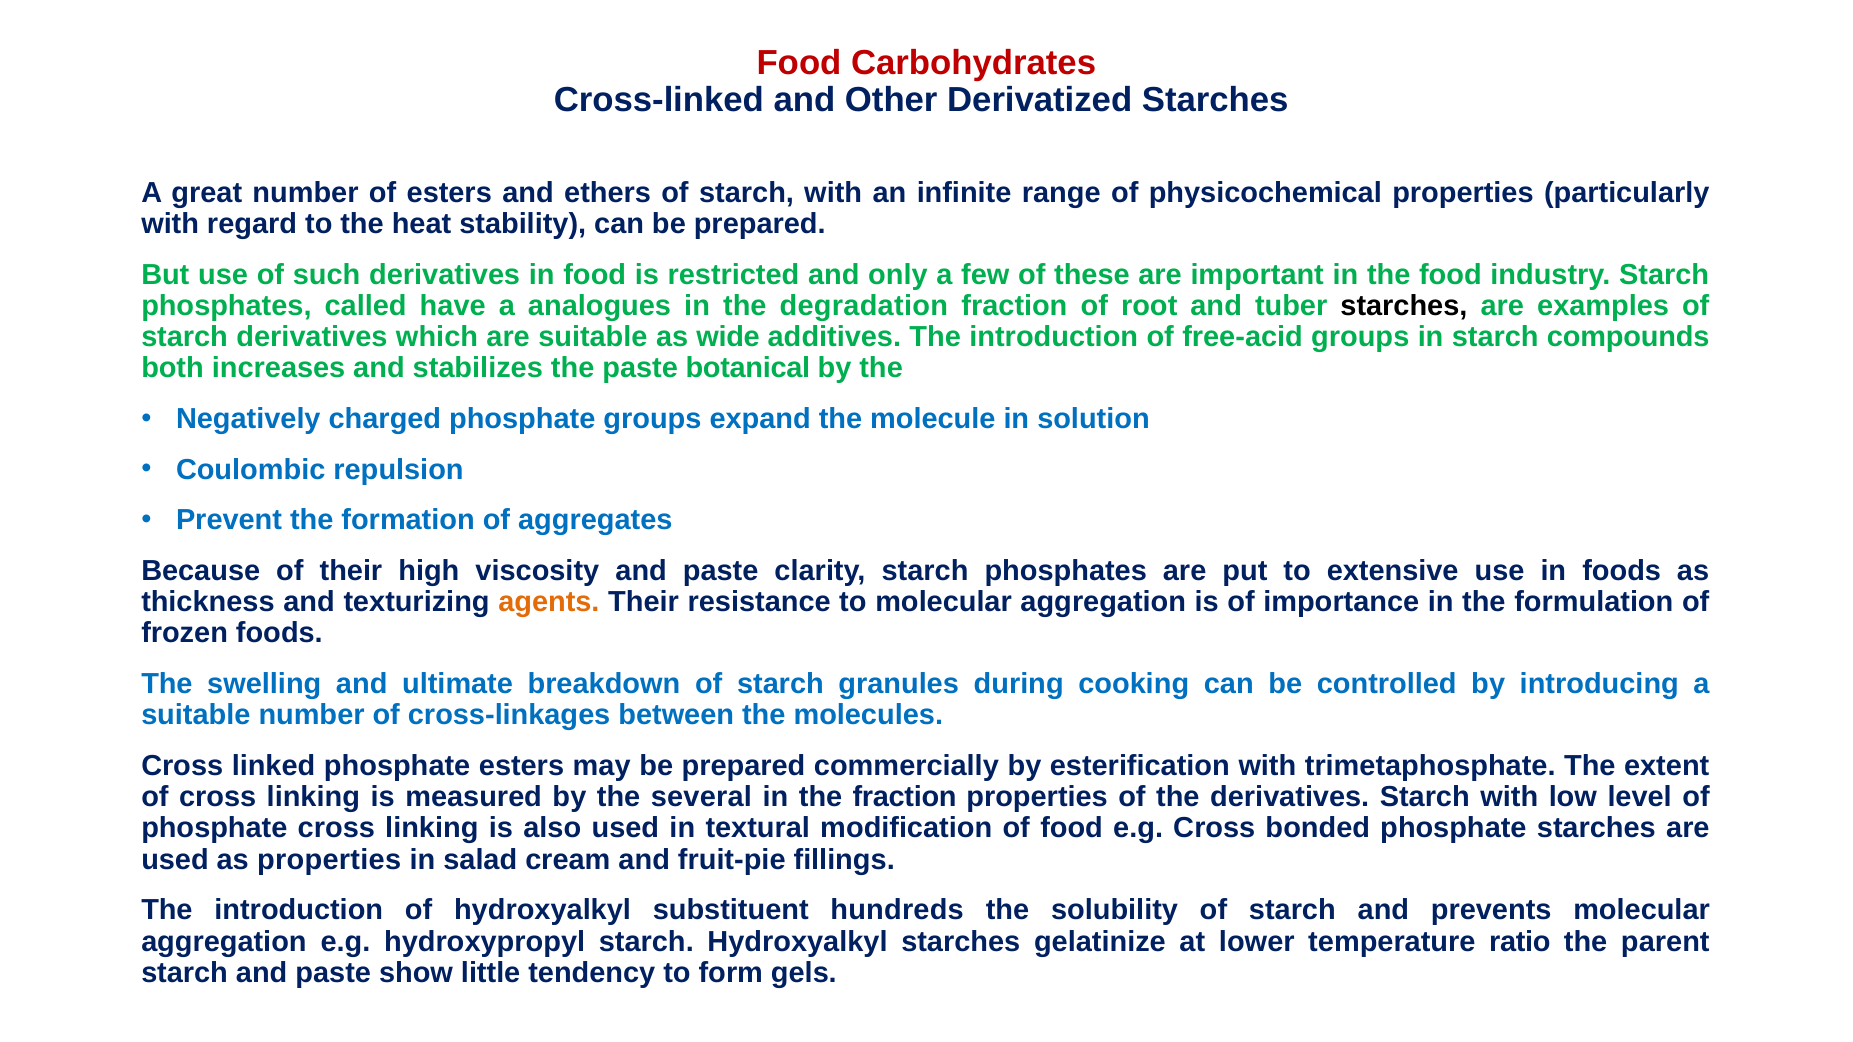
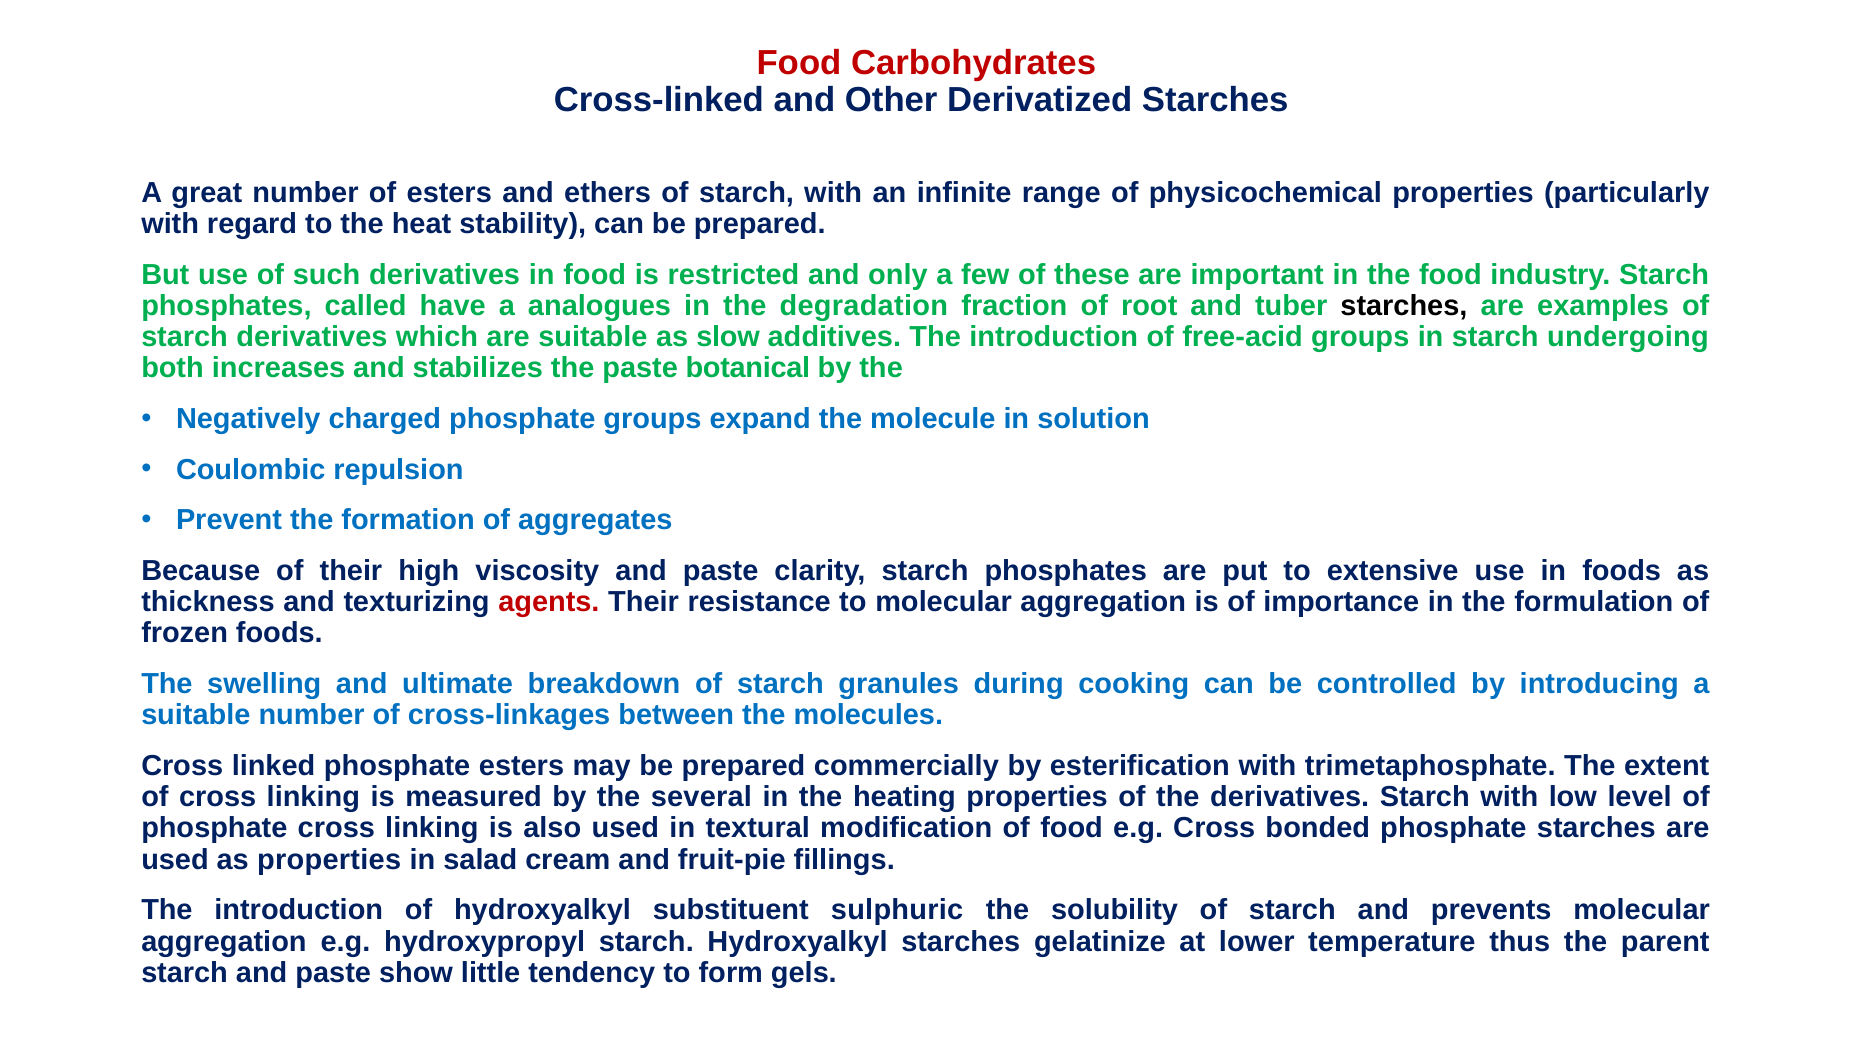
wide: wide -> slow (728, 337)
compounds: compounds -> undergoing (1628, 337)
agents colour: orange -> red (549, 602)
the fraction: fraction -> heating (904, 797)
hundreds: hundreds -> sulphuric (897, 911)
ratio: ratio -> thus (1520, 942)
